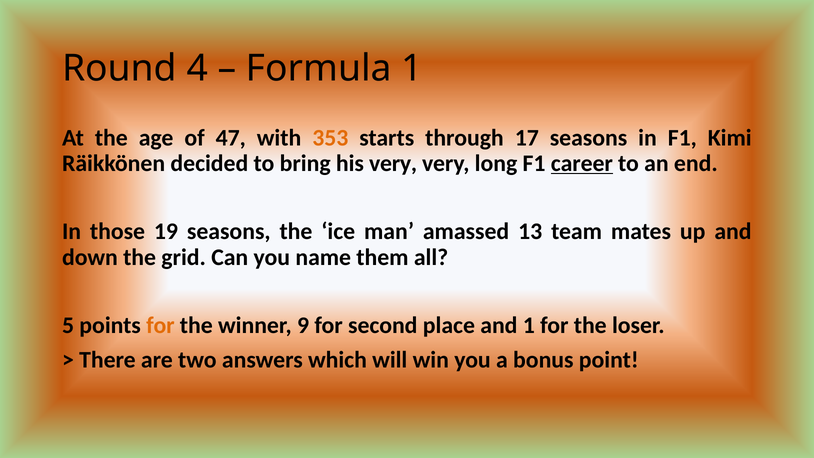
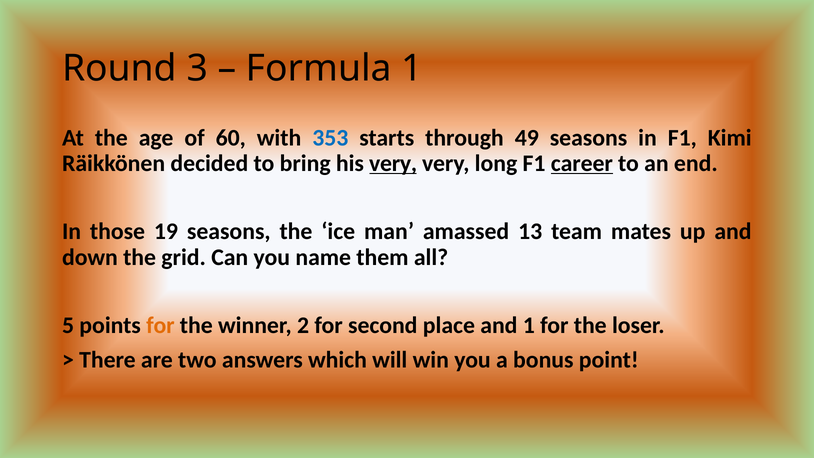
4: 4 -> 3 (197, 68)
47: 47 -> 60 (231, 138)
353 colour: orange -> blue (330, 138)
17: 17 -> 49 (527, 138)
very underline: none -> present (393, 163)
9: 9 -> 2 (303, 325)
